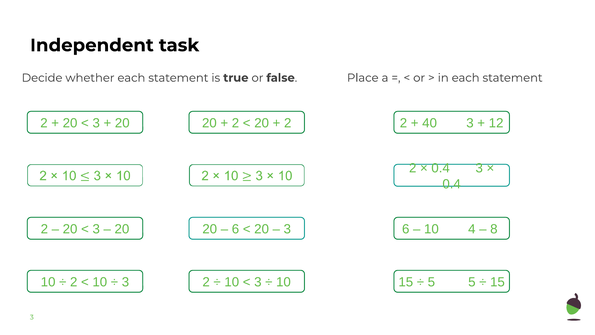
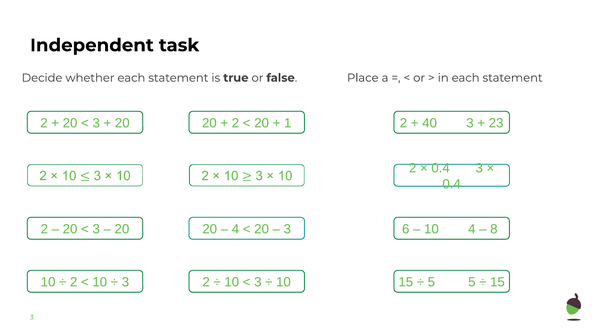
2: 2 -> 1 (288, 123)
12: 12 -> 23 (496, 123)
6: 6 -> 4 (235, 229)
